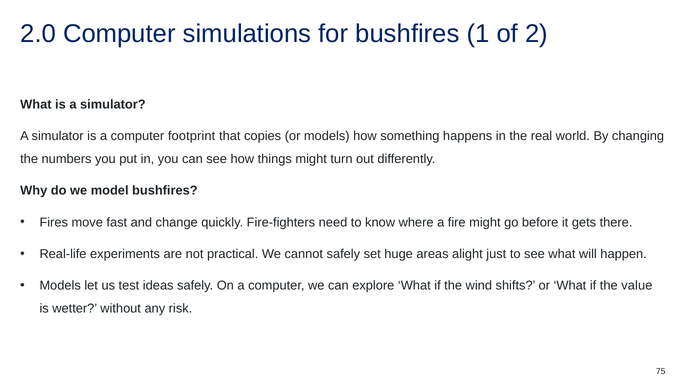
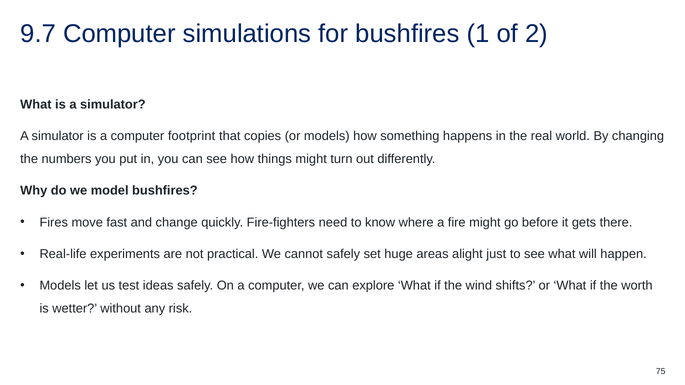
2.0: 2.0 -> 9.7 (38, 34)
value: value -> worth (637, 286)
